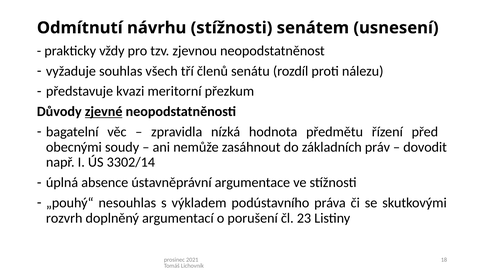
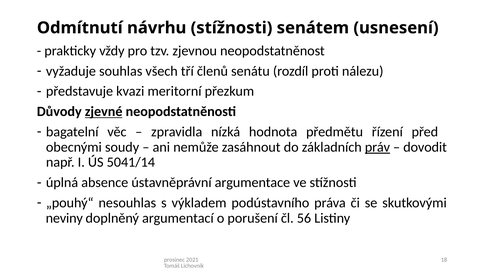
práv underline: none -> present (377, 147)
3302/14: 3302/14 -> 5041/14 (131, 162)
rozvrh: rozvrh -> neviny (64, 218)
23: 23 -> 56 (304, 218)
